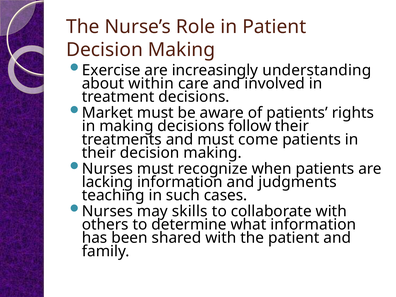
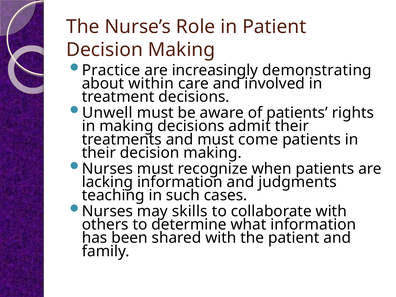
Exercise: Exercise -> Practice (111, 70)
understanding: understanding -> demonstrating (317, 70)
Market: Market -> Unwell (107, 113)
follow: follow -> admit (250, 126)
